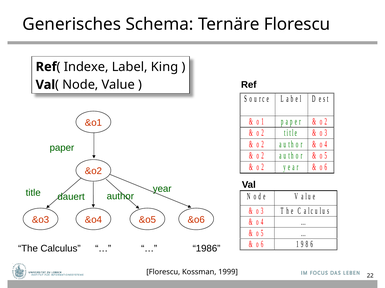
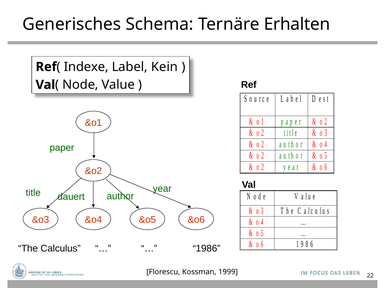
Ternäre Florescu: Florescu -> Erhalten (297, 24)
King: King -> Kein (164, 67)
